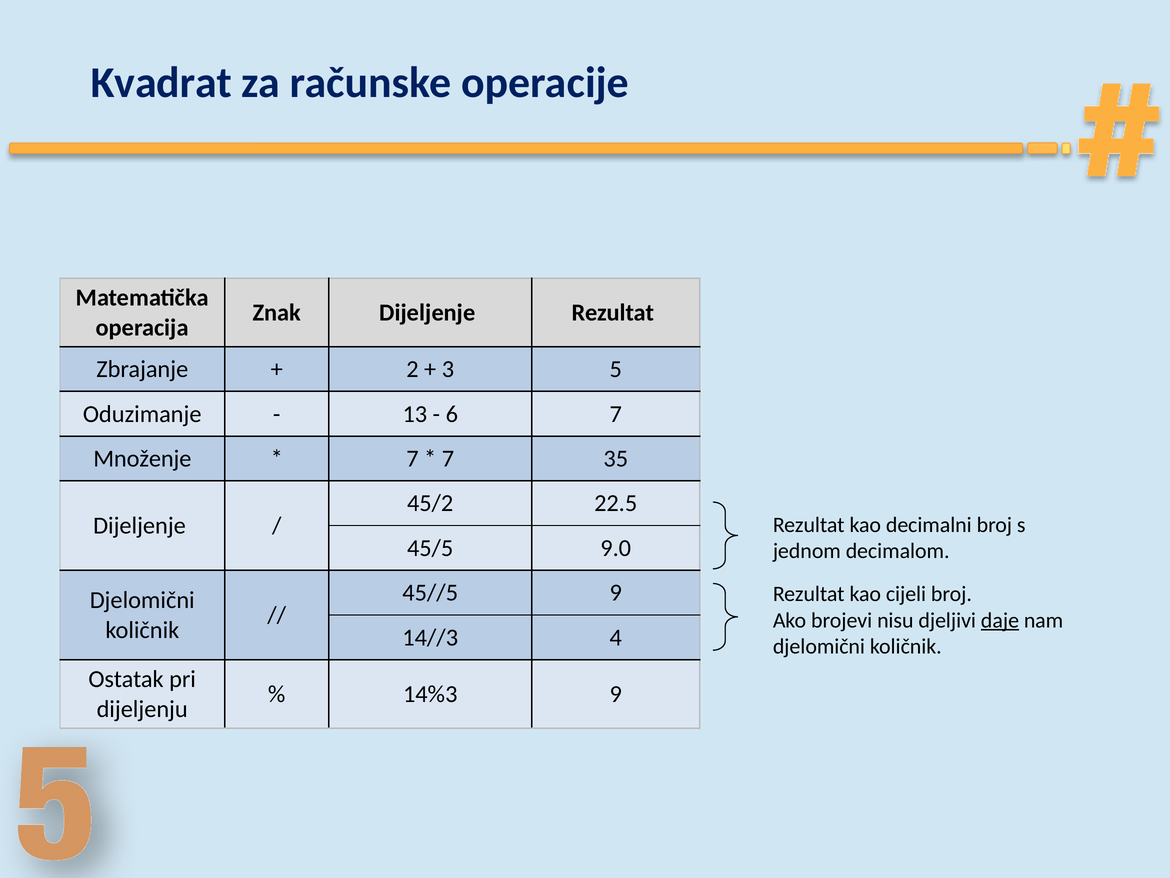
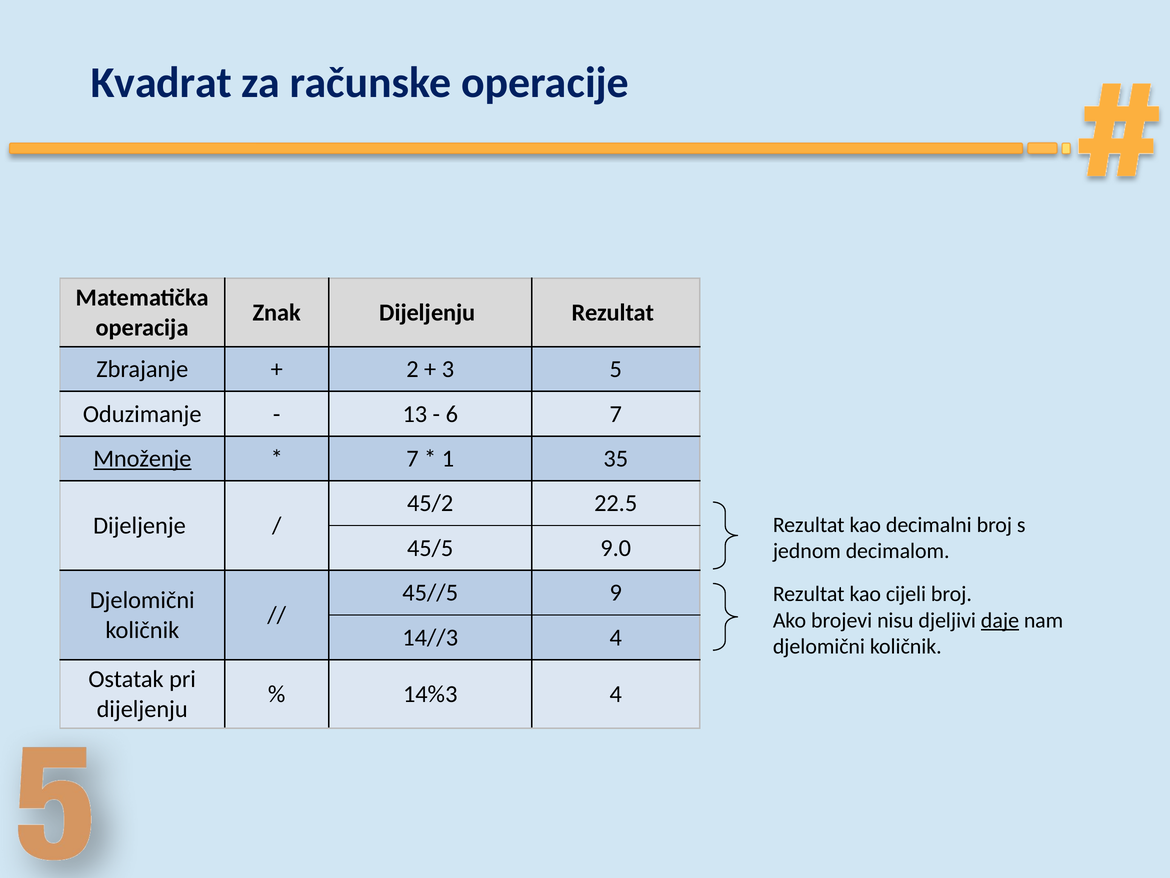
Znak Dijeljenje: Dijeljenje -> Dijeljenju (427, 313)
Množenje underline: none -> present (142, 458)
7: 7 -> 1 (448, 458)
14%3 9: 9 -> 4 (616, 694)
